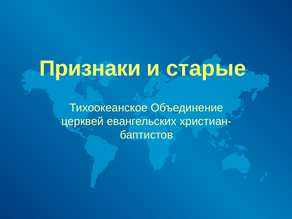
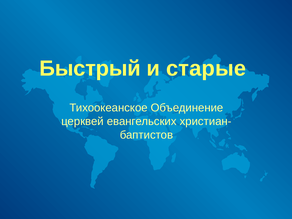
Признаки: Признаки -> Быстрый (90, 68)
